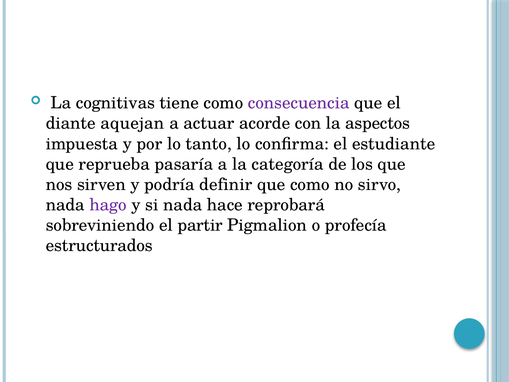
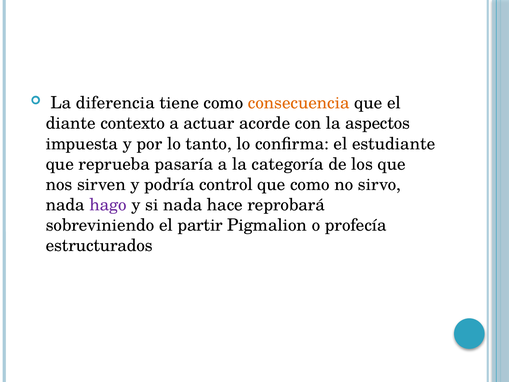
cognitivas: cognitivas -> diferencia (115, 103)
consecuencia colour: purple -> orange (299, 103)
aquejan: aquejan -> contexto (133, 123)
definir: definir -> control (226, 184)
